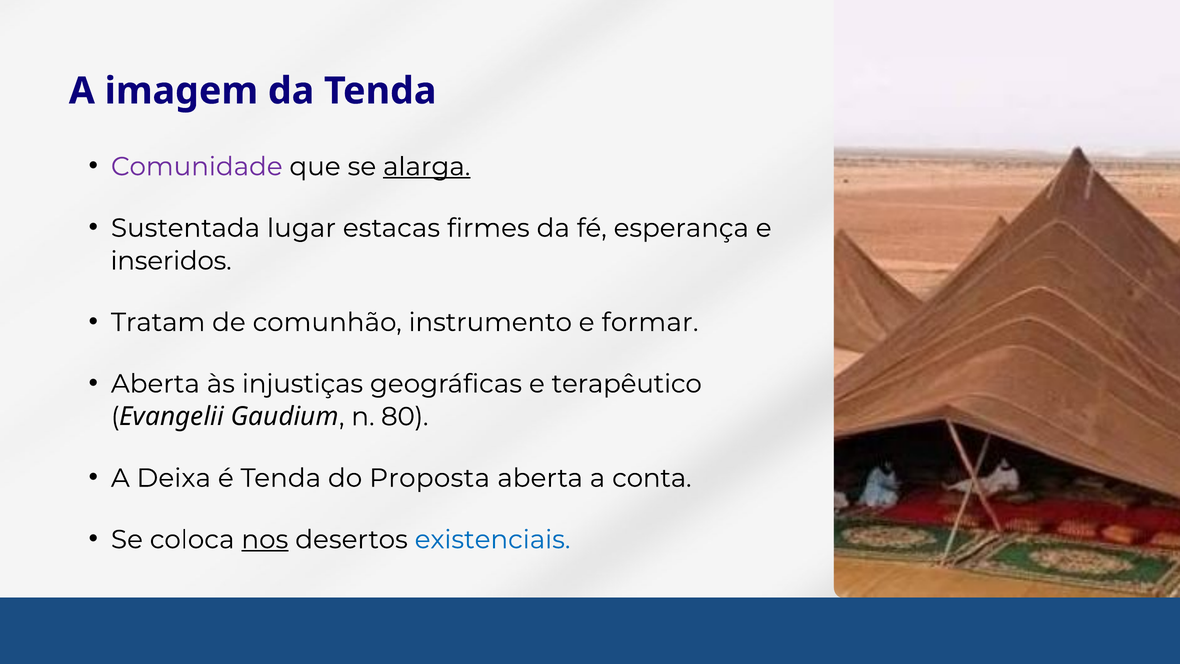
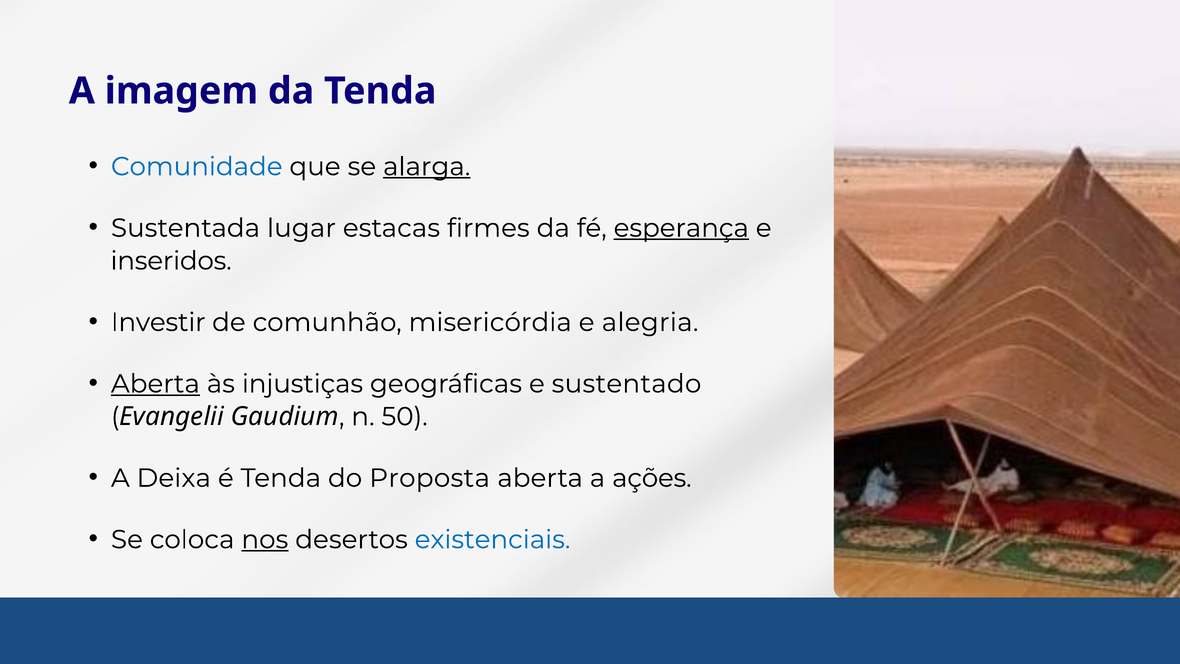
Comunidade colour: purple -> blue (197, 167)
esperança underline: none -> present (681, 228)
Tratam: Tratam -> Investir (158, 322)
instrumento: instrumento -> misericórdia (490, 322)
formar: formar -> alegria (650, 322)
Aberta underline: none -> present (155, 384)
terapêutico: terapêutico -> sustentado (626, 384)
80: 80 -> 50 (405, 416)
conta: conta -> ações (652, 478)
